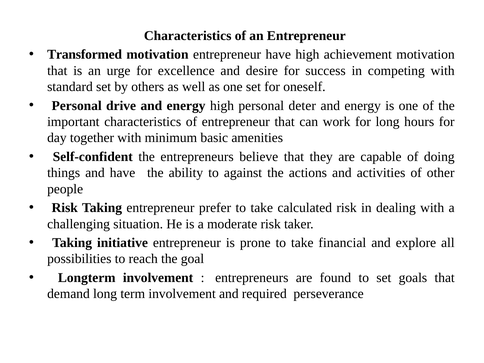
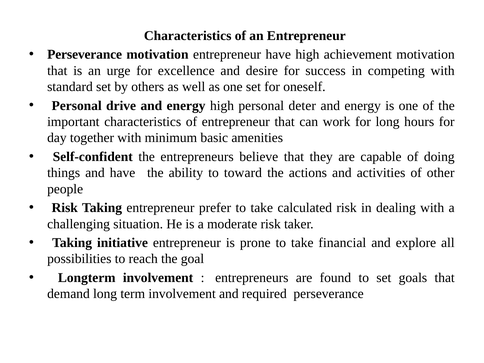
Transformed: Transformed -> Perseverance (85, 54)
against: against -> toward (243, 173)
